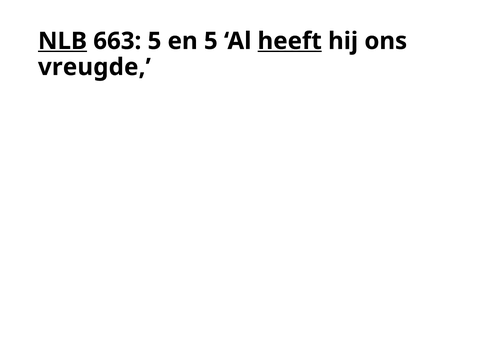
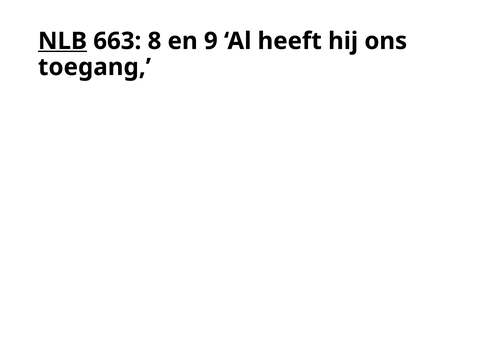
663 5: 5 -> 8 (154, 41)
en 5: 5 -> 9 (211, 41)
heeft underline: present -> none (290, 41)
vreugde: vreugde -> toegang (94, 67)
